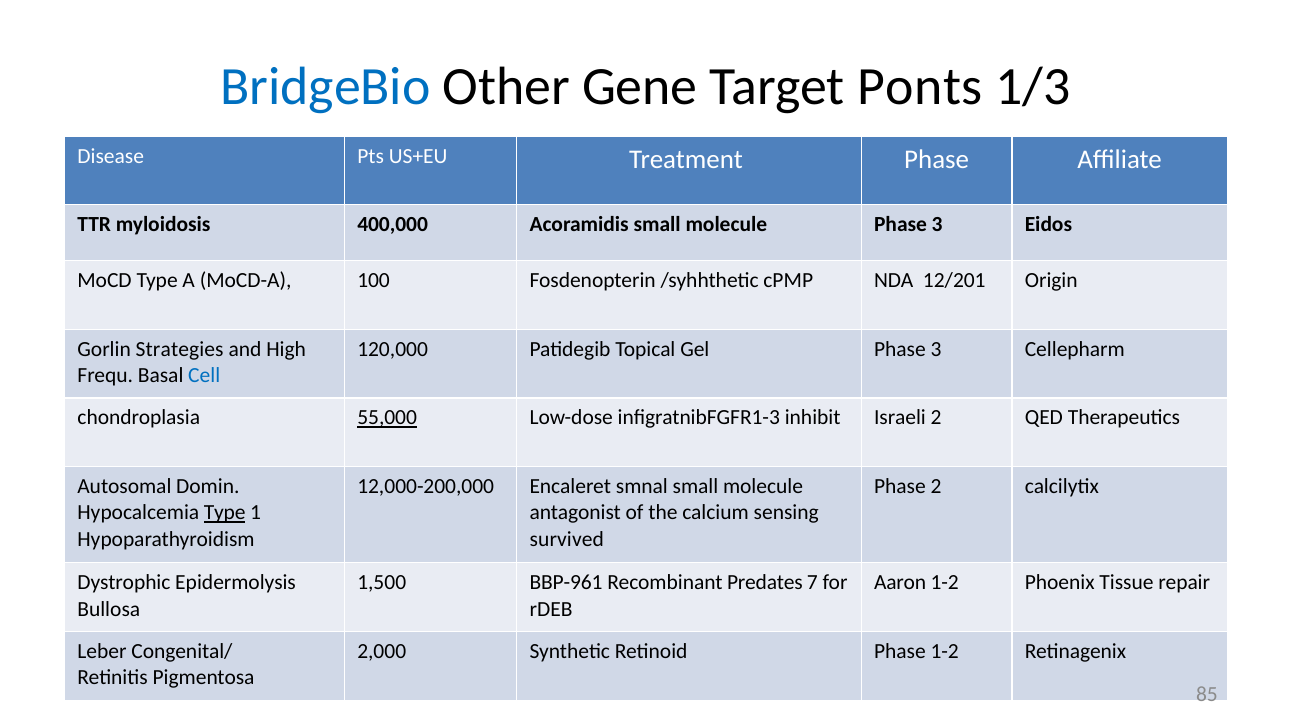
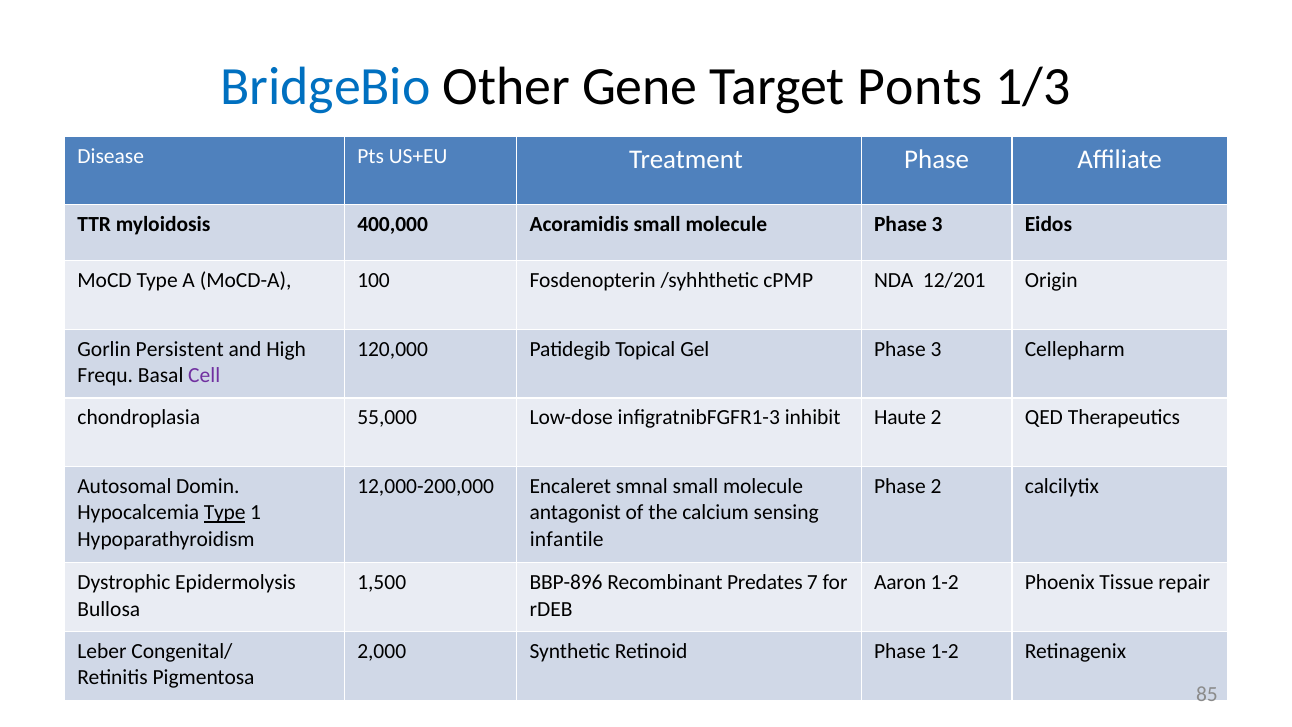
Strategies: Strategies -> Persistent (180, 349)
Cell colour: blue -> purple (204, 375)
55,000 underline: present -> none (387, 418)
Israeli: Israeli -> Haute (900, 418)
survived: survived -> infantile (567, 539)
BBP-961: BBP-961 -> BBP-896 (566, 582)
